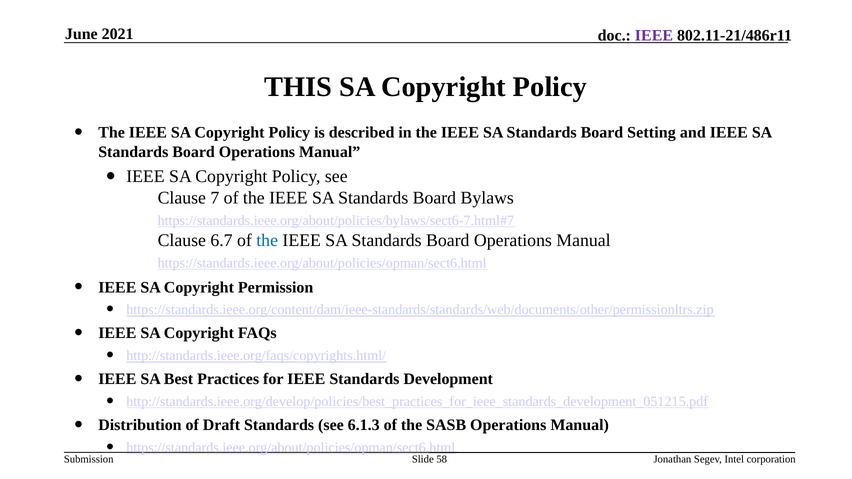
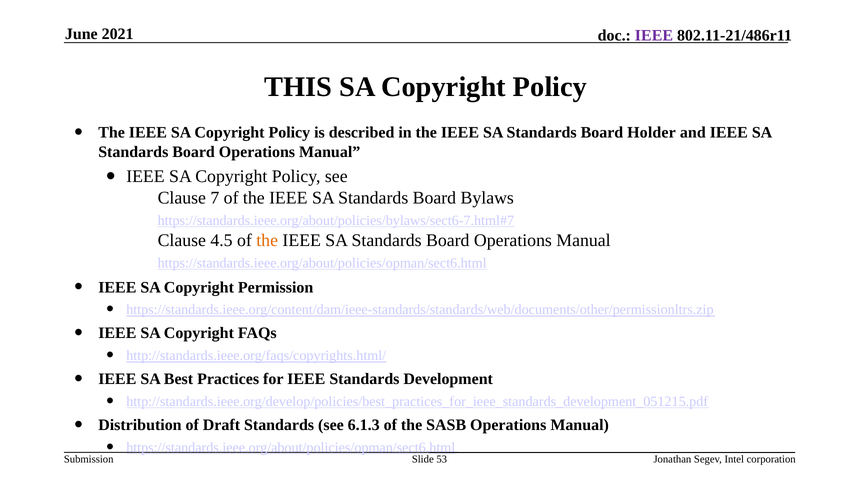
Setting: Setting -> Holder (651, 133)
6.7: 6.7 -> 4.5 (222, 241)
the colour: blue -> orange (267, 241)
58: 58 -> 53 (442, 460)
